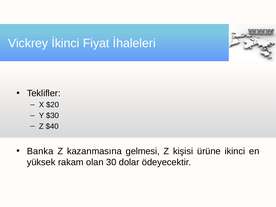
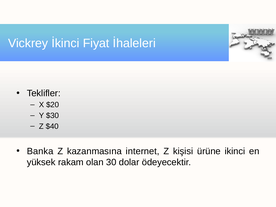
gelmesi: gelmesi -> internet (143, 151)
